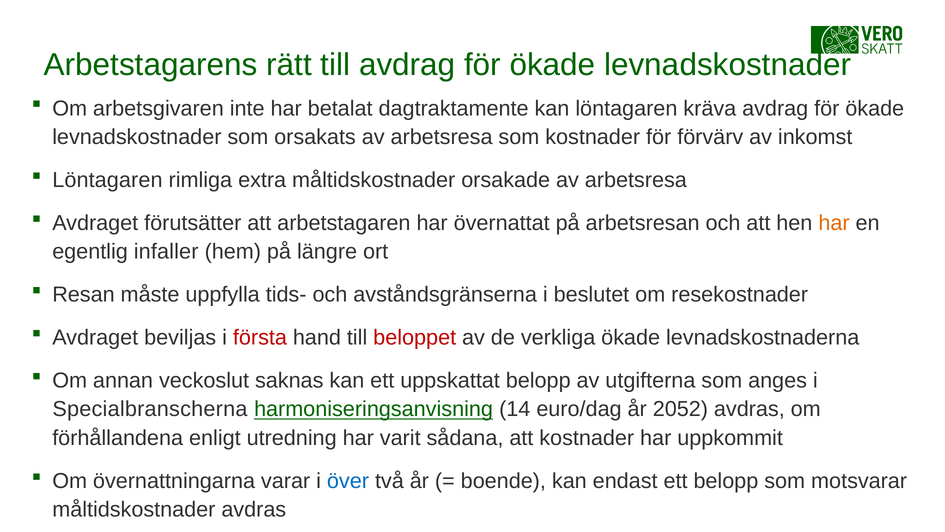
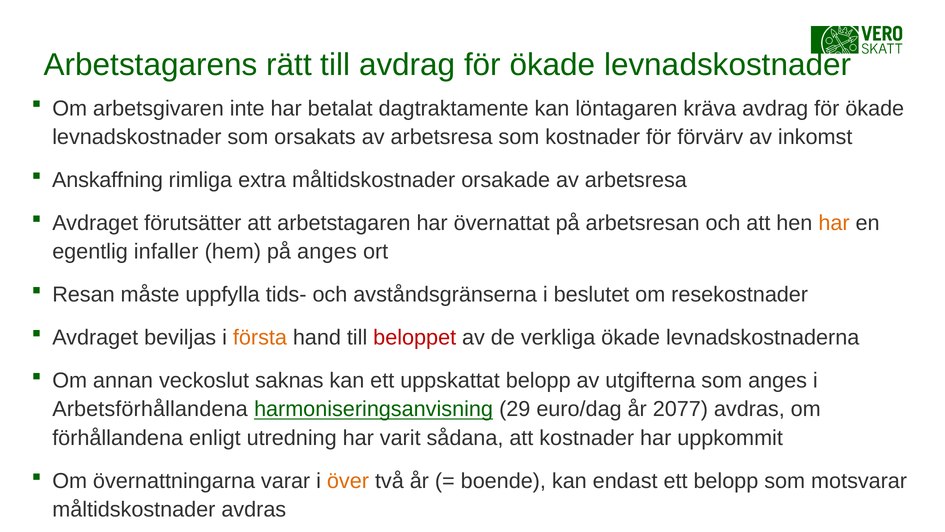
Löntagaren: Löntagaren -> Anskaffning (108, 180)
på längre: längre -> anges (327, 251)
första colour: red -> orange (260, 337)
Specialbranscherna: Specialbranscherna -> Arbetsförhållandena (150, 409)
14: 14 -> 29 (515, 409)
2052: 2052 -> 2077 (680, 409)
över colour: blue -> orange (348, 481)
